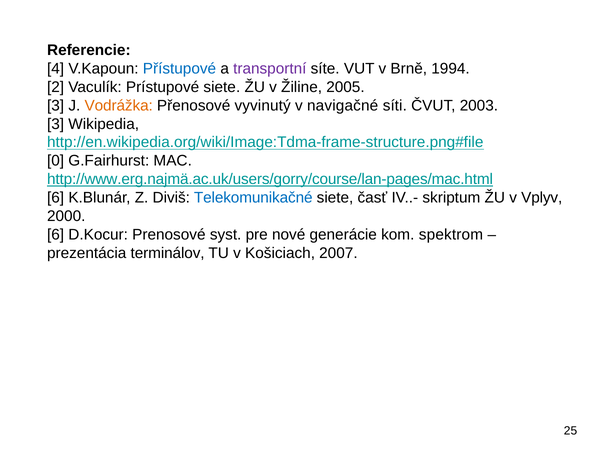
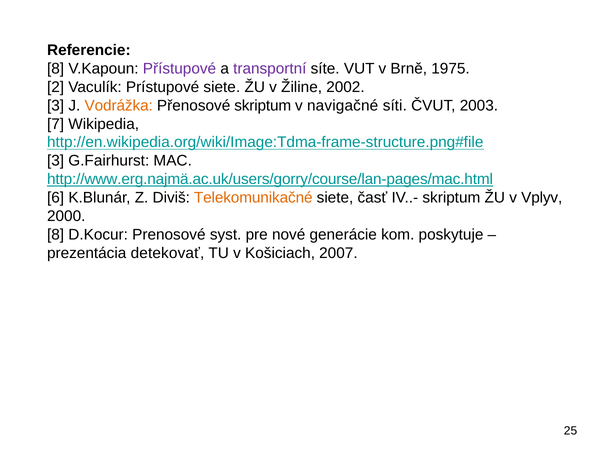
4: 4 -> 8 (56, 69)
Přístupové colour: blue -> purple (179, 69)
1994: 1994 -> 1975 (451, 69)
2005: 2005 -> 2002 (345, 87)
Přenosové vyvinutý: vyvinutý -> skriptum (263, 105)
3: 3 -> 7 (56, 124)
0: 0 -> 3 (56, 161)
Telekomunikačné colour: blue -> orange (253, 198)
6: 6 -> 8 (56, 234)
spektrom: spektrom -> poskytuje (451, 234)
terminálov: terminálov -> detekovať (167, 253)
